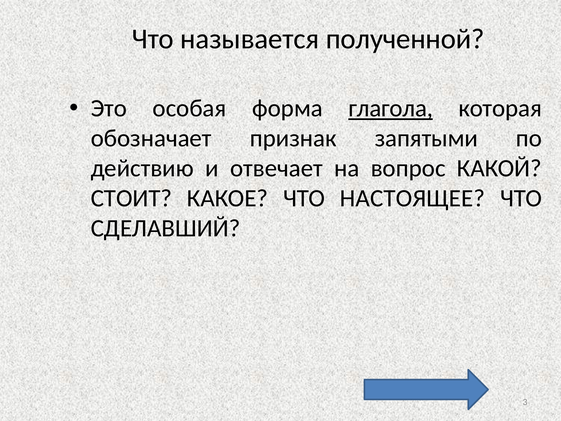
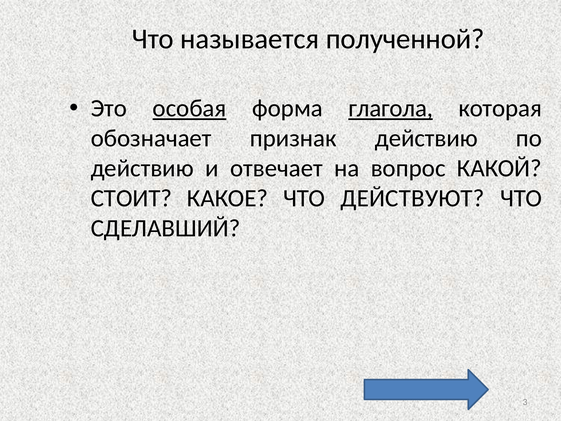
особая underline: none -> present (189, 108)
признак запятыми: запятыми -> действию (426, 138)
НАСТОЯЩЕЕ: НАСТОЯЩЕЕ -> ДЕЙСТВУЮТ (412, 198)
